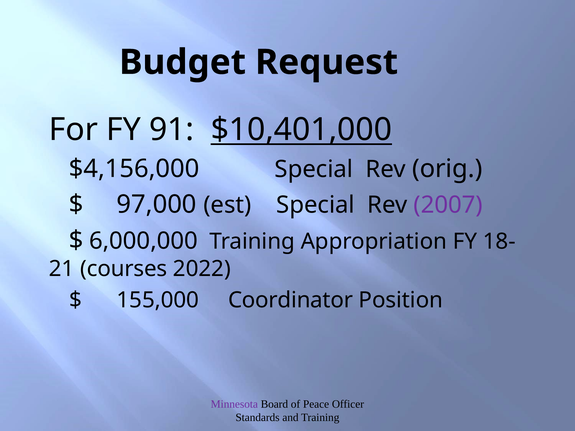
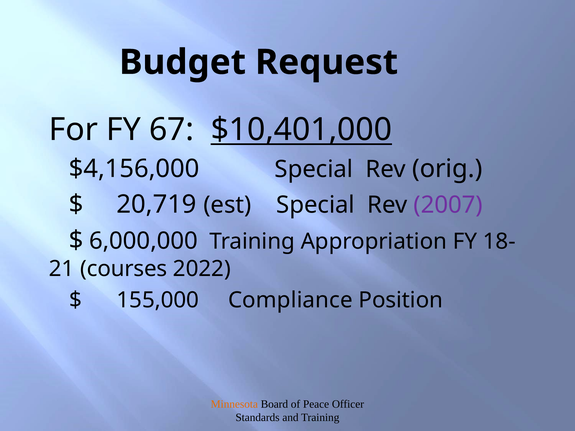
91: 91 -> 67 (172, 130)
97,000: 97,000 -> 20,719 (157, 205)
Coordinator: Coordinator -> Compliance (290, 300)
Minnesota colour: purple -> orange (234, 404)
